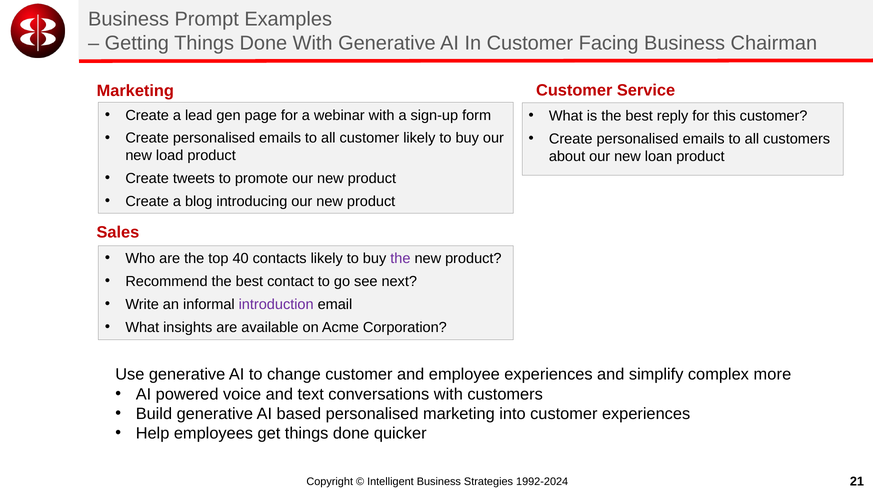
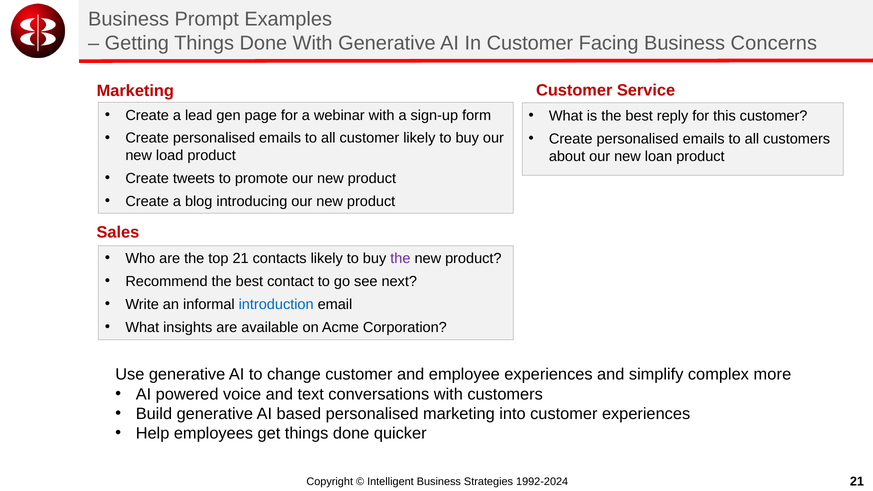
Chairman: Chairman -> Concerns (774, 43)
top 40: 40 -> 21 (241, 259)
introduction colour: purple -> blue (276, 304)
